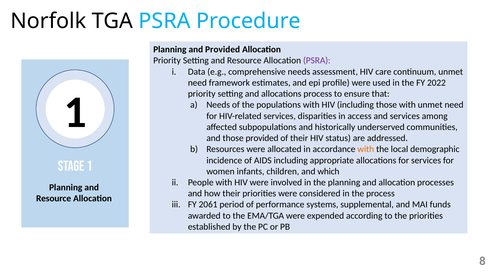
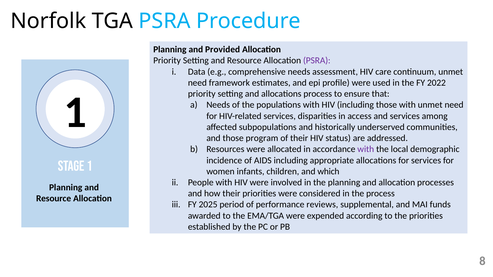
those provided: provided -> program (262, 138)
with colour: orange -> purple (366, 149)
2061: 2061 -> 2025 (208, 205)
systems: systems -> reviews (322, 205)
